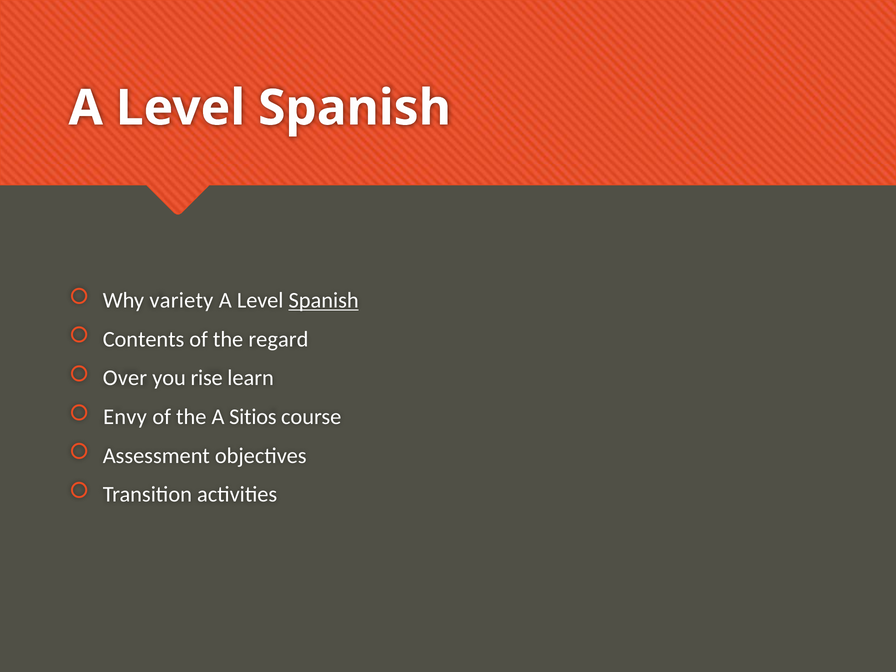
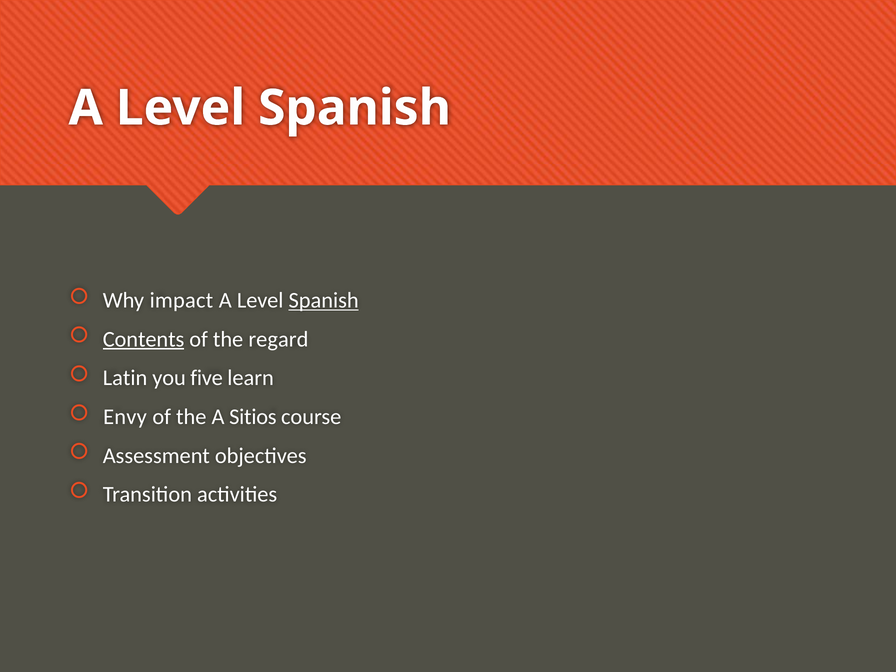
variety: variety -> impact (181, 300)
Contents underline: none -> present (144, 339)
Over: Over -> Latin (125, 378)
rise: rise -> five (207, 378)
